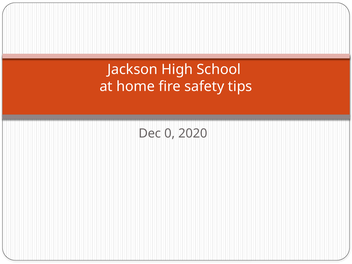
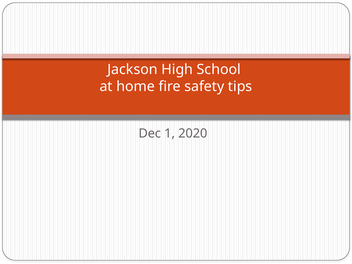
0: 0 -> 1 (170, 133)
